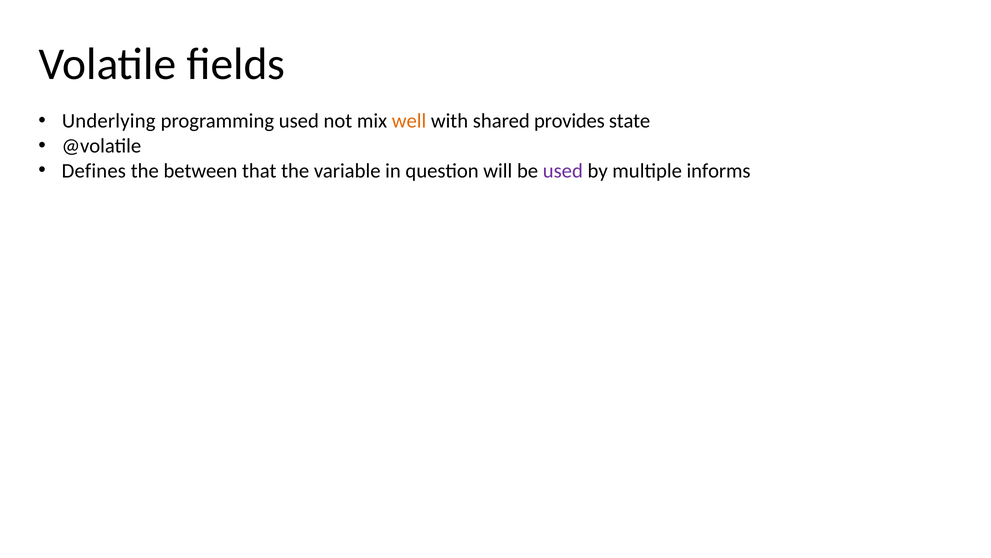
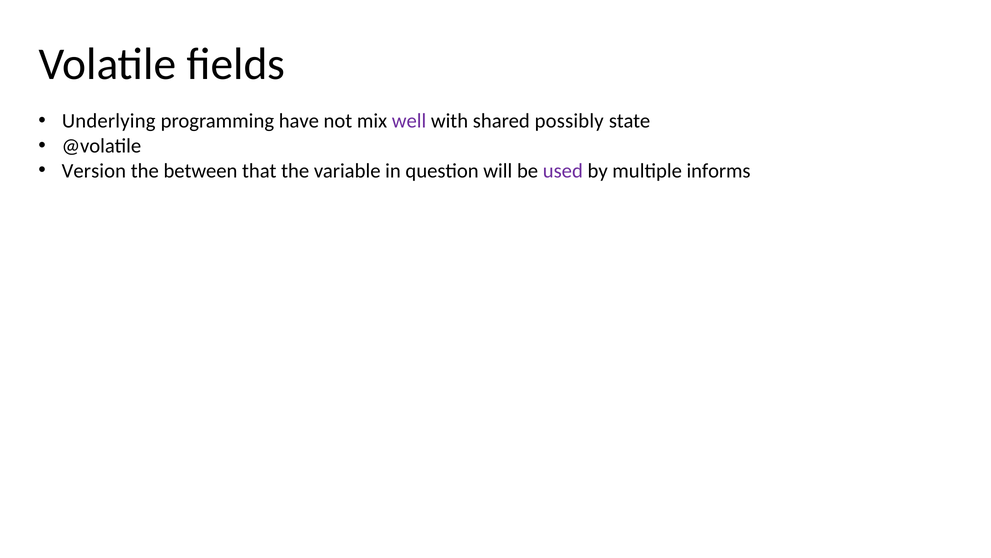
programming used: used -> have (299, 121)
well colour: orange -> purple (409, 121)
provides: provides -> possibly (569, 121)
Defines: Defines -> Version (94, 171)
